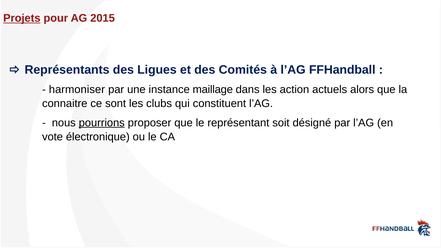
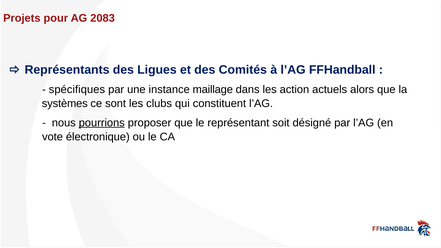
Projets underline: present -> none (22, 18)
2015: 2015 -> 2083 (103, 18)
harmoniser: harmoniser -> spécifiques (77, 90)
connaitre: connaitre -> systèmes (65, 104)
